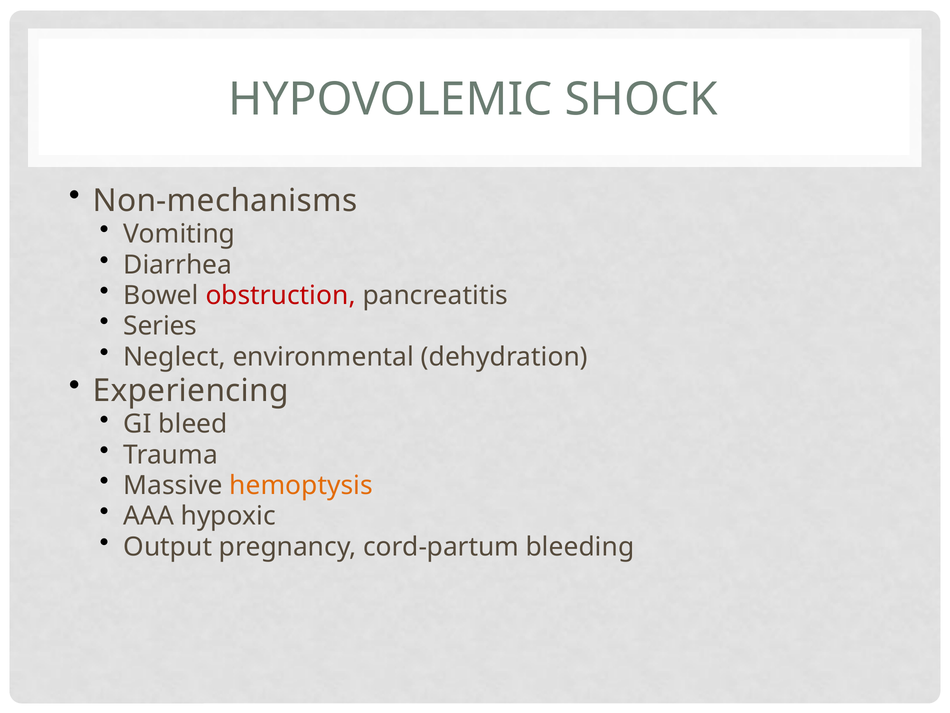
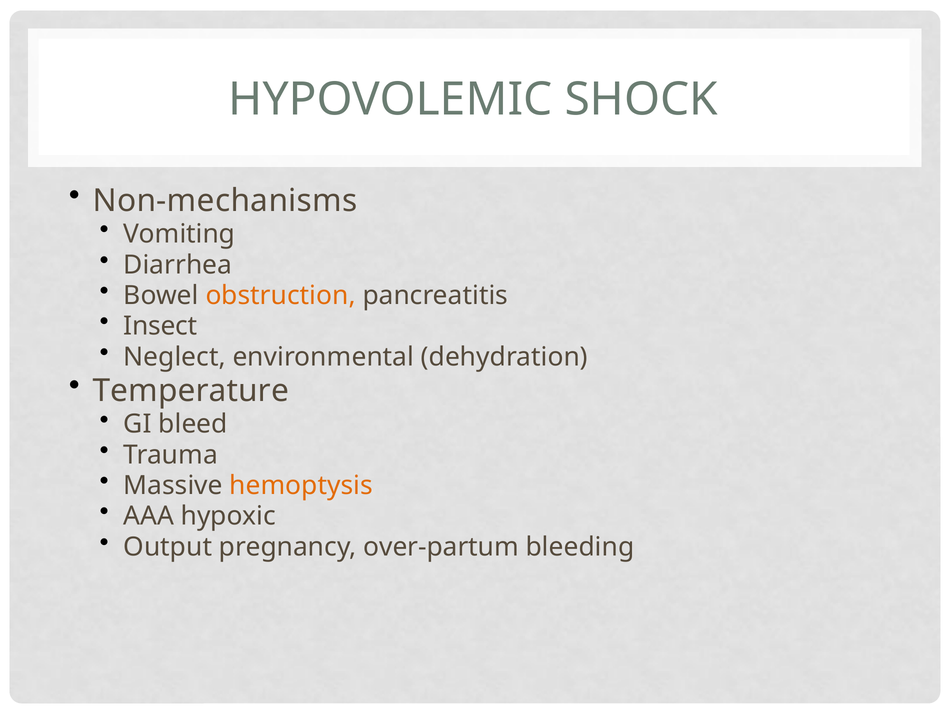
obstruction colour: red -> orange (281, 295)
Series: Series -> Insect (160, 326)
Experiencing: Experiencing -> Temperature (191, 391)
cord-partum: cord-partum -> over-partum (441, 546)
